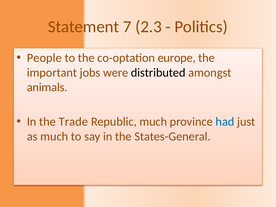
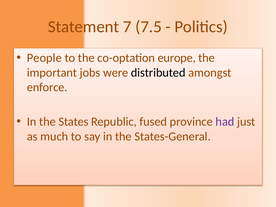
2.3: 2.3 -> 7.5 (149, 27)
animals: animals -> enforce (47, 87)
Trade: Trade -> States (73, 122)
Republic much: much -> fused (153, 122)
had colour: blue -> purple (225, 122)
